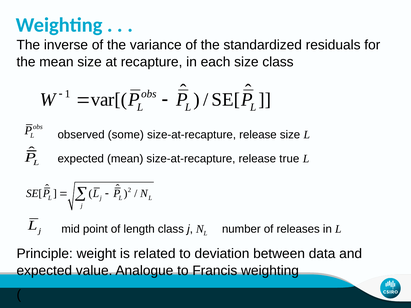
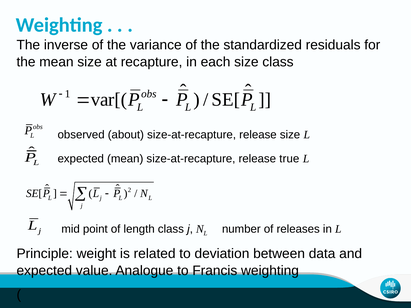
some: some -> about (126, 135)
